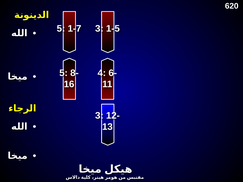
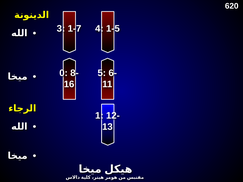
5: 5 -> 3 (61, 29)
3: 3 -> 4 (99, 29)
5: 5 -> 0 (64, 73)
4: 4 -> 5 (102, 73)
3: 3 -> 1 (99, 116)
